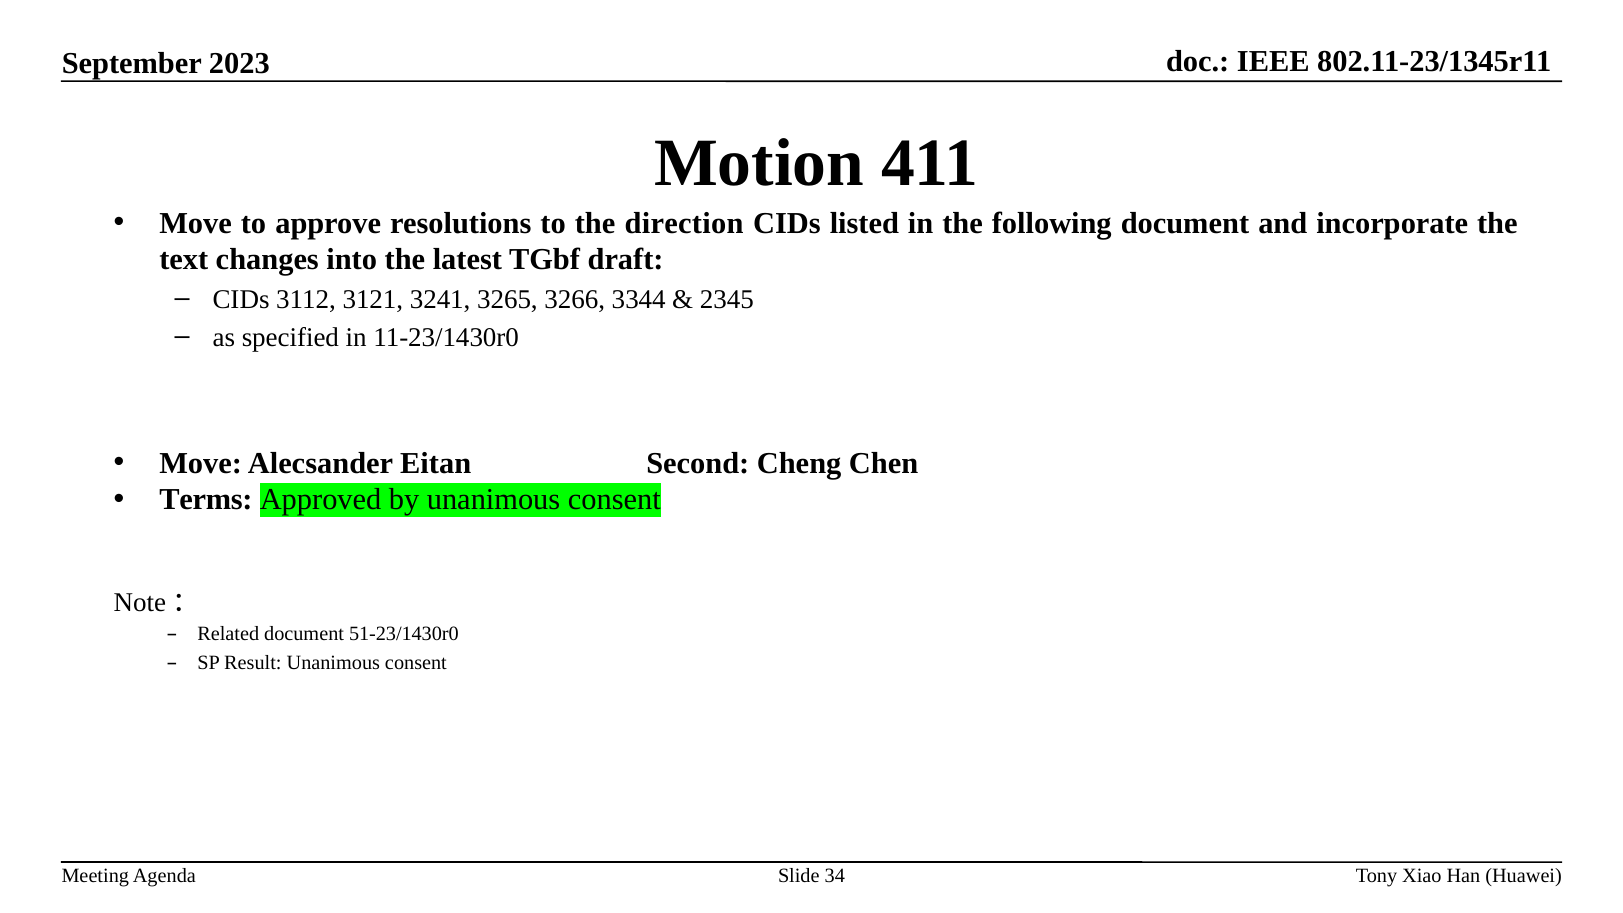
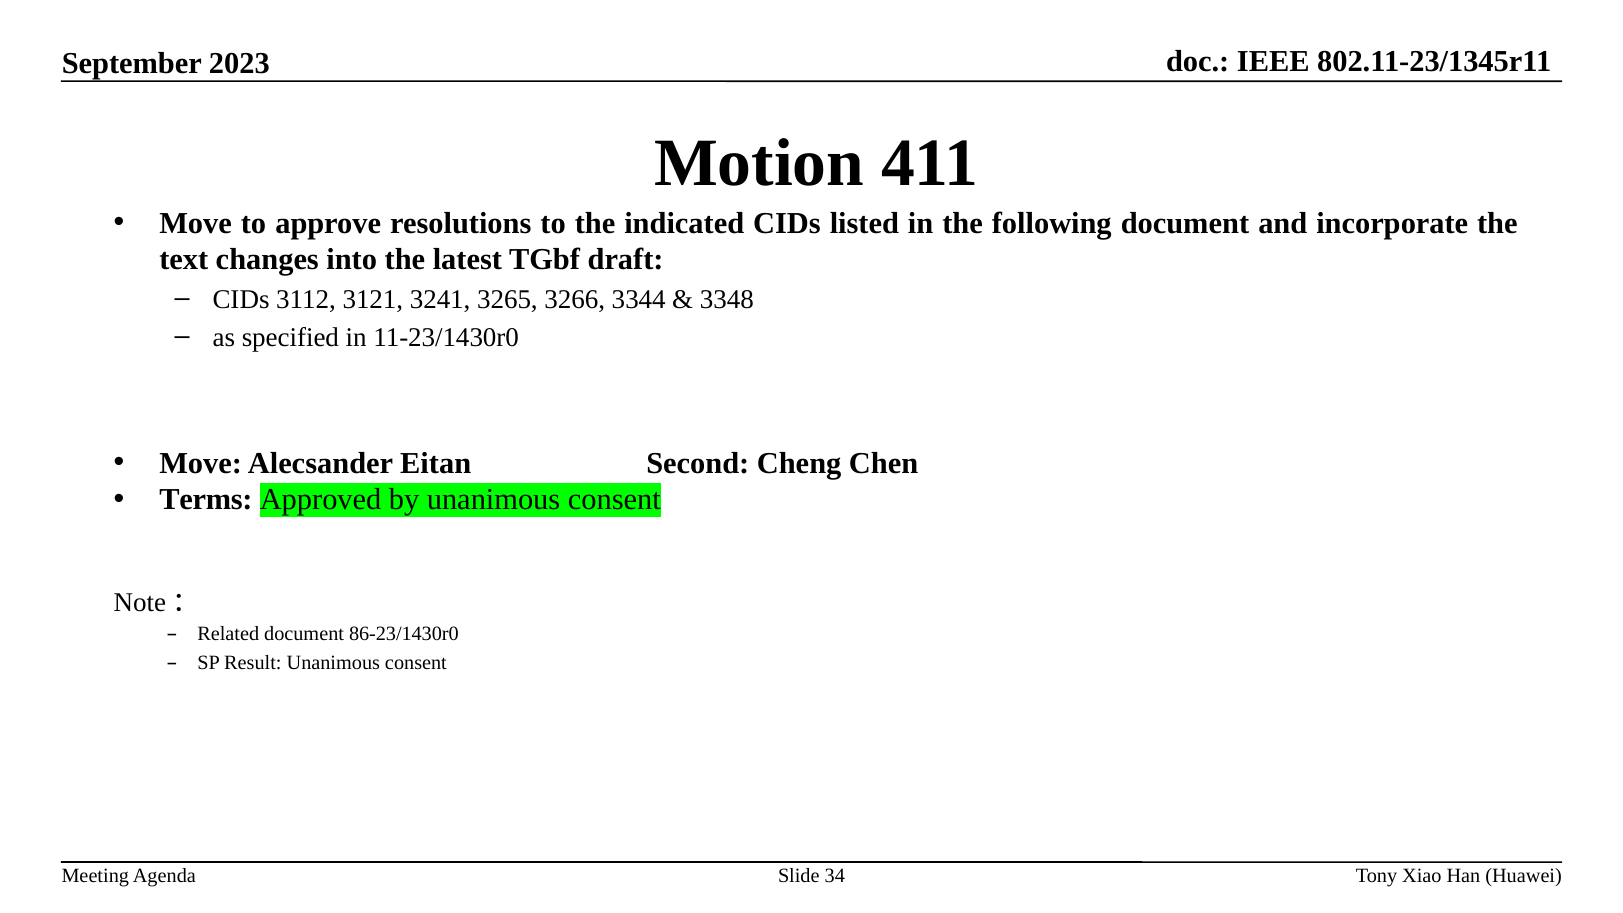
direction: direction -> indicated (684, 223)
2345: 2345 -> 3348 (727, 299)
51-23/1430r0: 51-23/1430r0 -> 86-23/1430r0 (404, 634)
